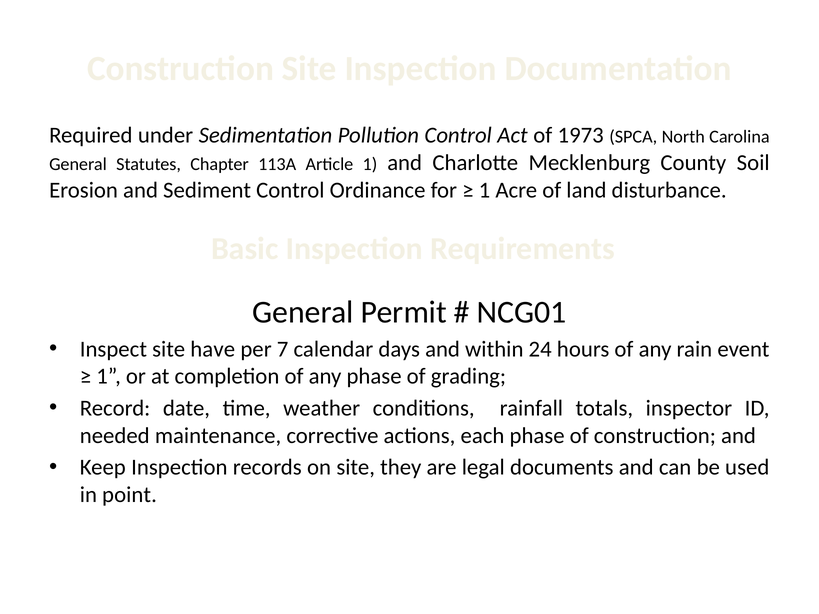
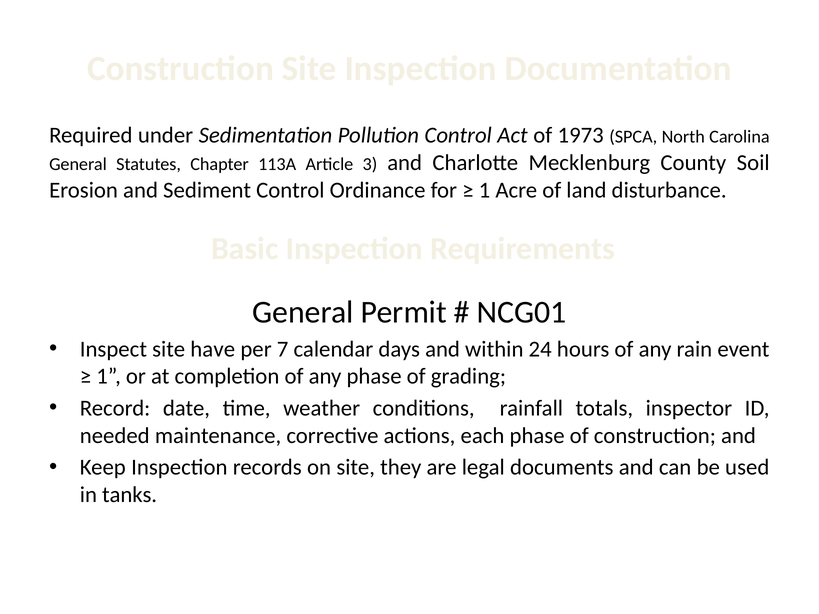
Article 1: 1 -> 3 (370, 164)
point: point -> tanks (130, 495)
